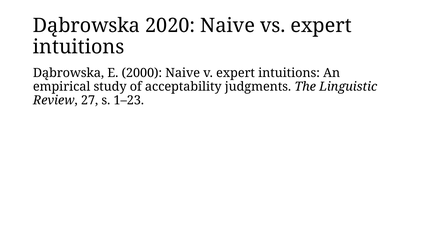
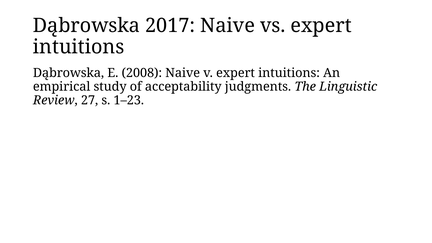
2020: 2020 -> 2017 (170, 26)
2000: 2000 -> 2008 (142, 73)
